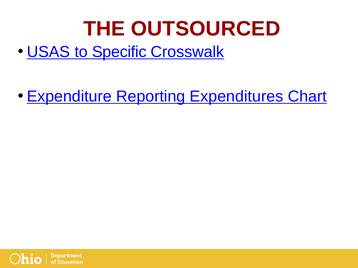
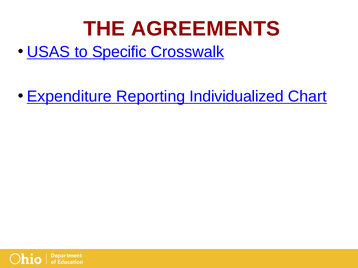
OUTSOURCED: OUTSOURCED -> AGREEMENTS (206, 29)
Expenditures: Expenditures -> Individualized (237, 97)
